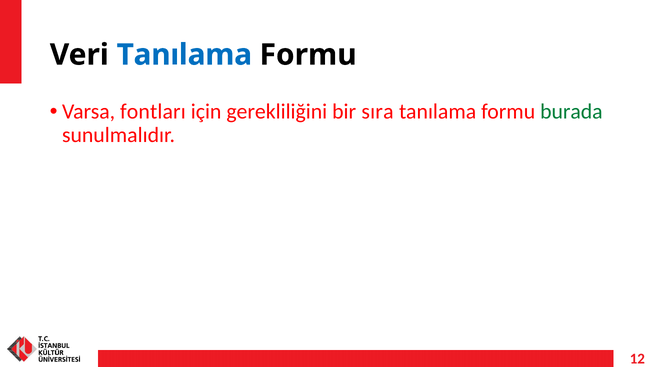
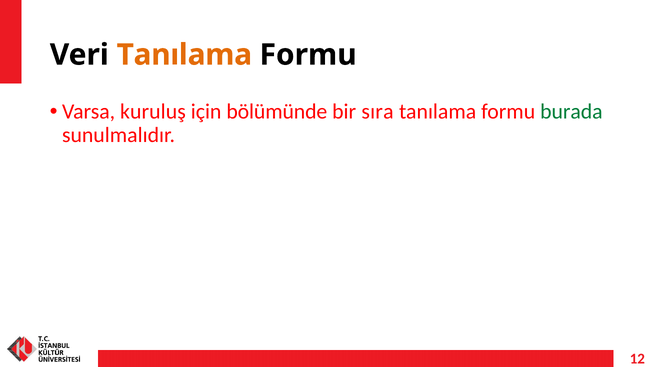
Tanılama colour: blue -> orange (184, 55)
fontları: fontları -> kuruluş (153, 112)
gerekliliğini: gerekliliğini -> bölümünde (277, 112)
